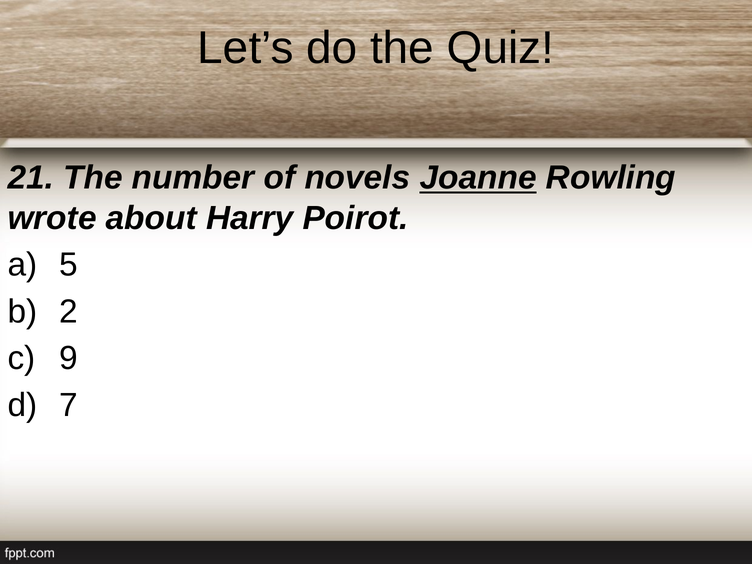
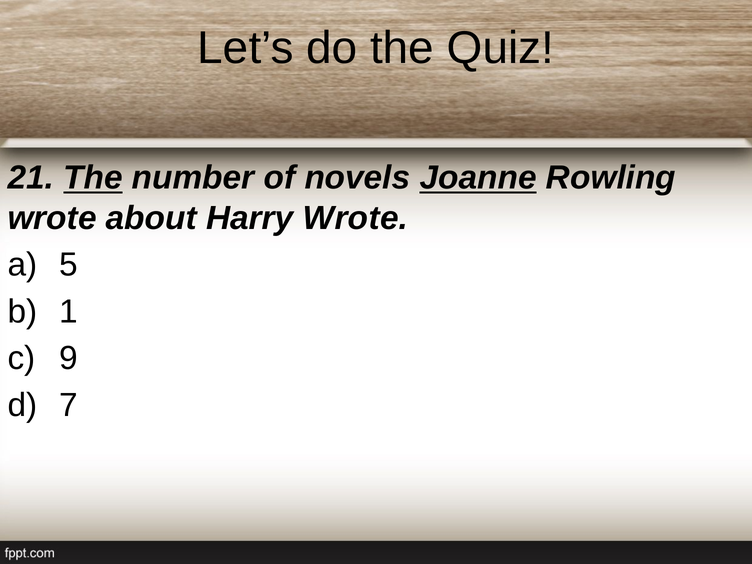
The underline: none -> present (93, 178)
Harry Poirot: Poirot -> Wrote (355, 218)
2: 2 -> 1 (68, 312)
